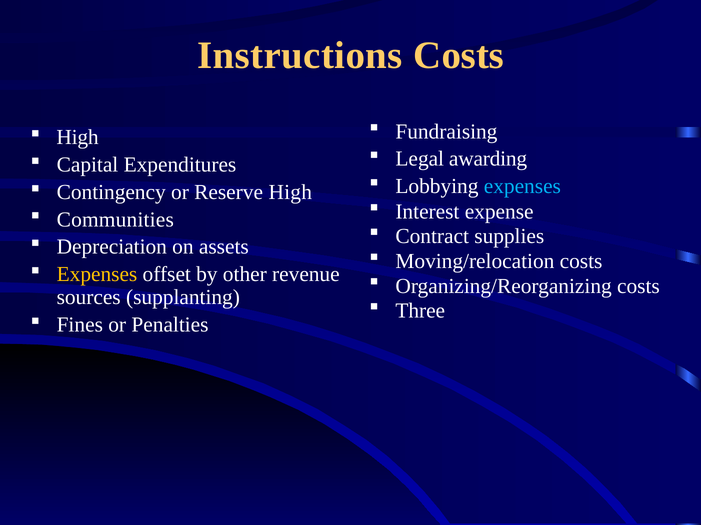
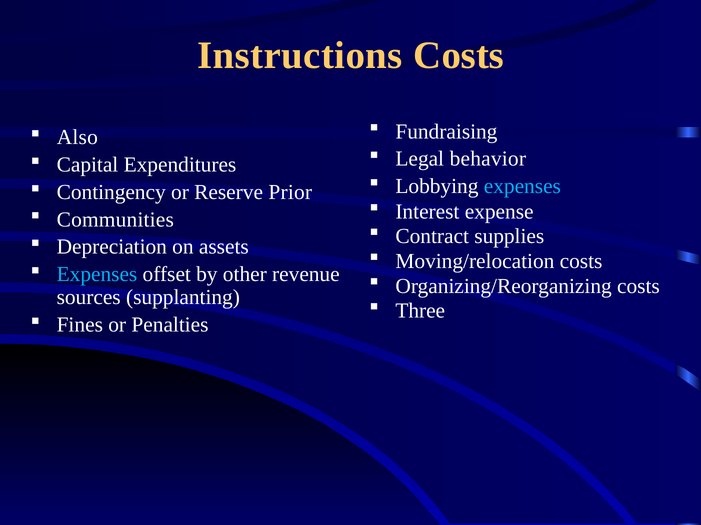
High: High -> Also (77, 138)
awarding: awarding -> behavior (488, 159)
Reserve High: High -> Prior (290, 192)
Expenses colour: yellow -> light blue (97, 275)
